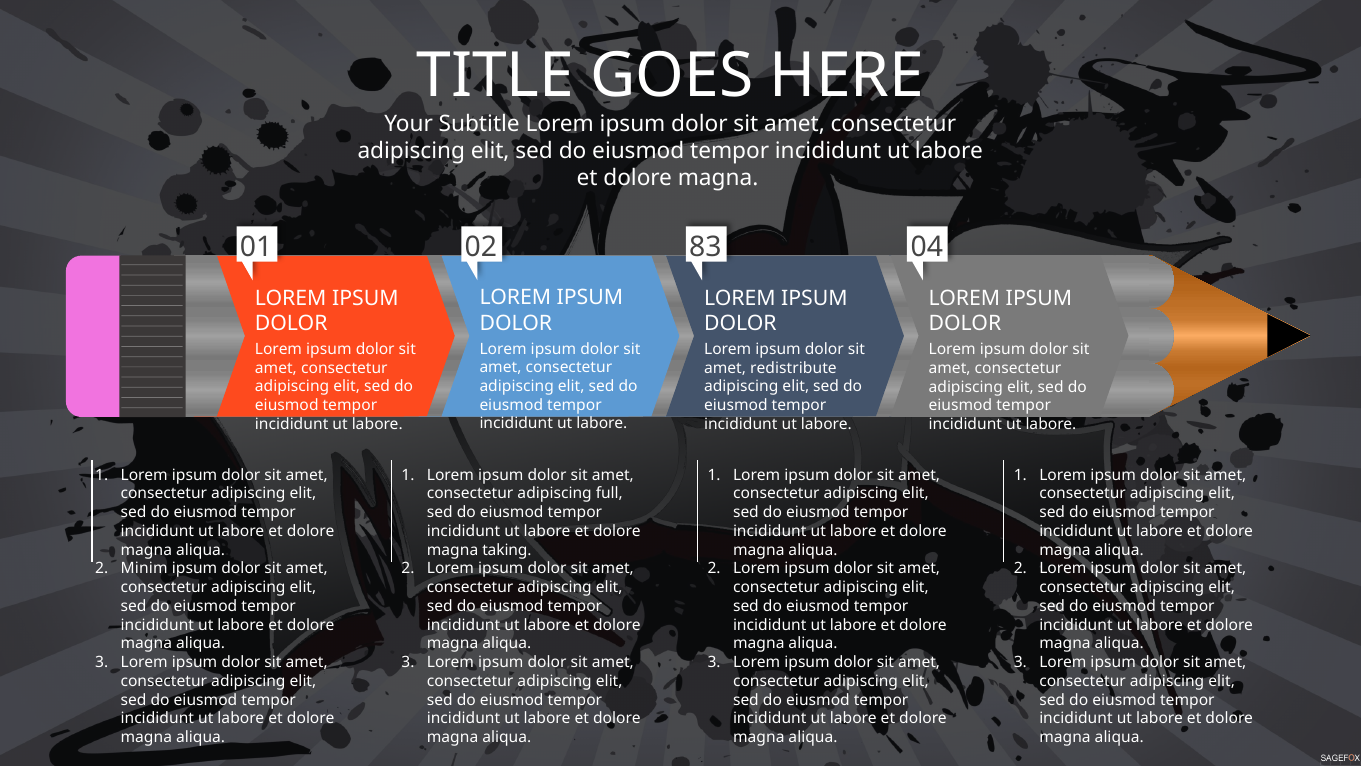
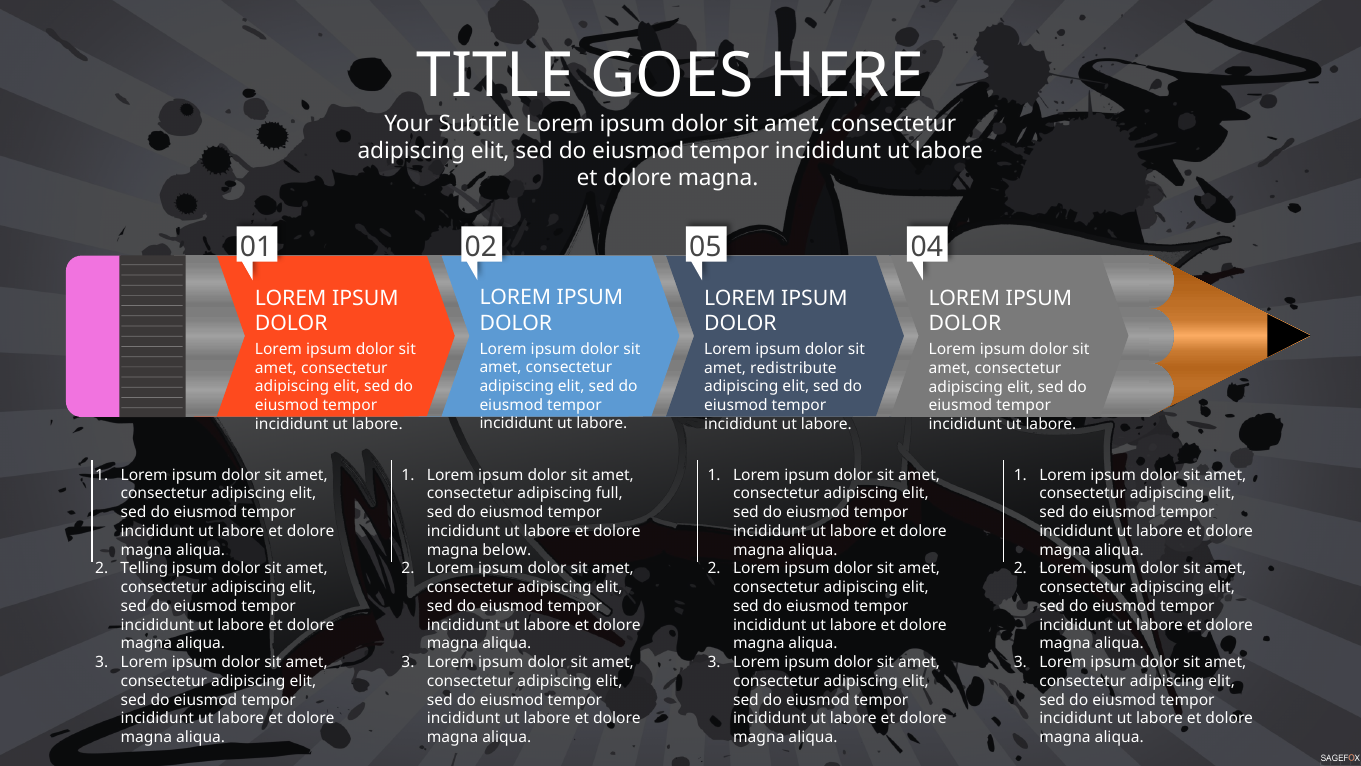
83: 83 -> 05 (705, 247)
taking: taking -> below (507, 550)
Minim: Minim -> Telling (144, 568)
